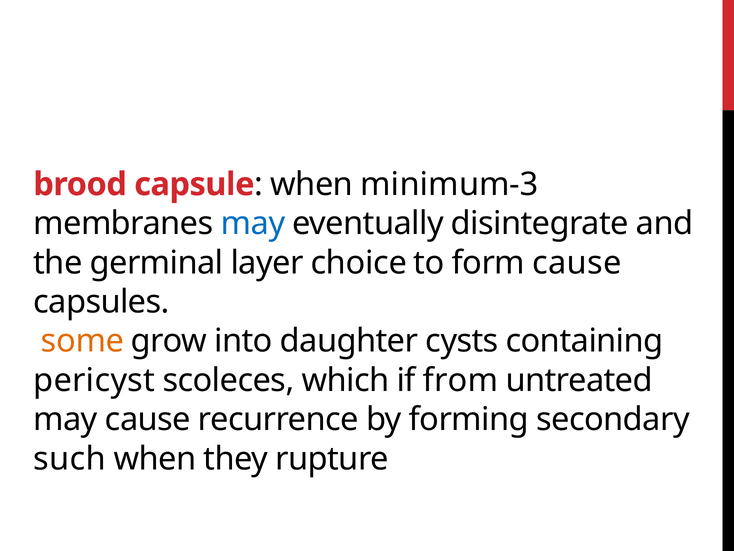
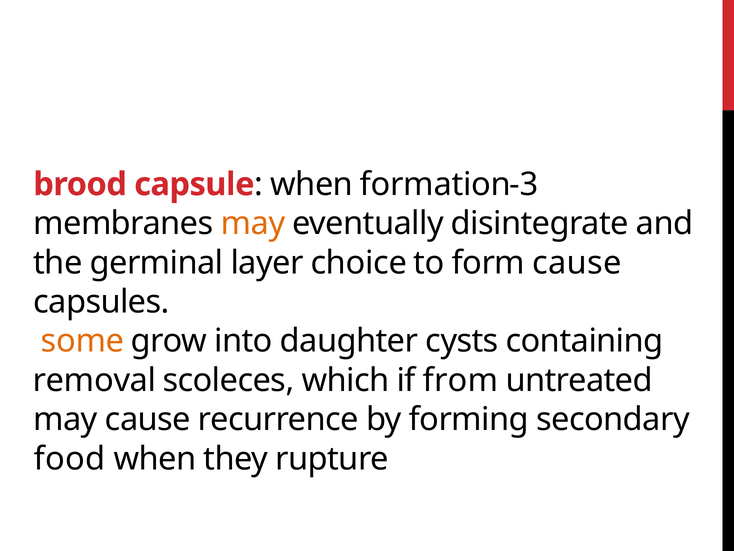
minimum: minimum -> formation (435, 184)
may colour: blue -> orange (253, 223)
pericyst: pericyst -> removal (94, 380)
such: such -> food (70, 458)
